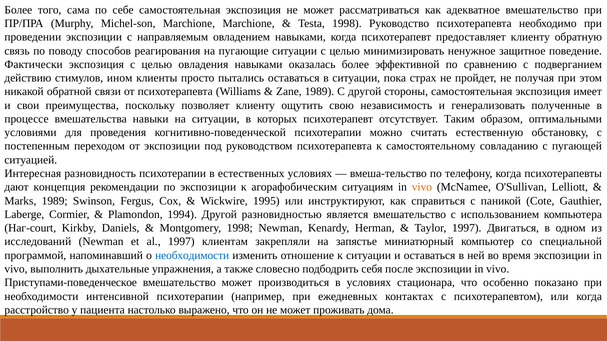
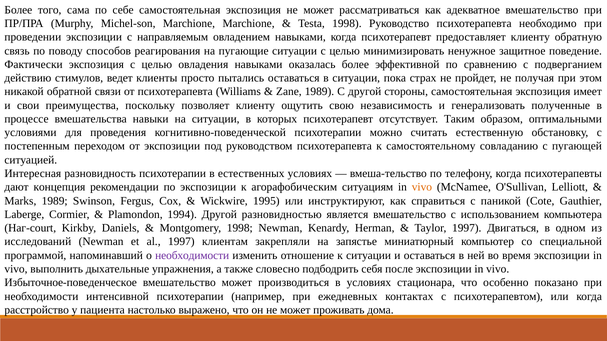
ином: ином -> ведет (120, 78)
необходимости colour: blue -> purple (192, 256)
Приступами-поведенческое: Приступами-поведенческое -> Избыточное-поведенческое (71, 283)
